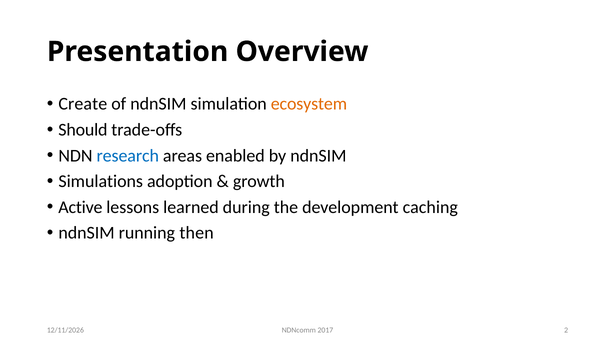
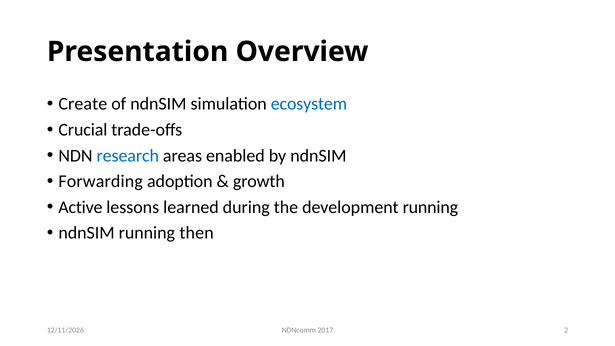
ecosystem colour: orange -> blue (309, 104)
Should: Should -> Crucial (83, 130)
Simulations: Simulations -> Forwarding (101, 181)
development caching: caching -> running (430, 207)
